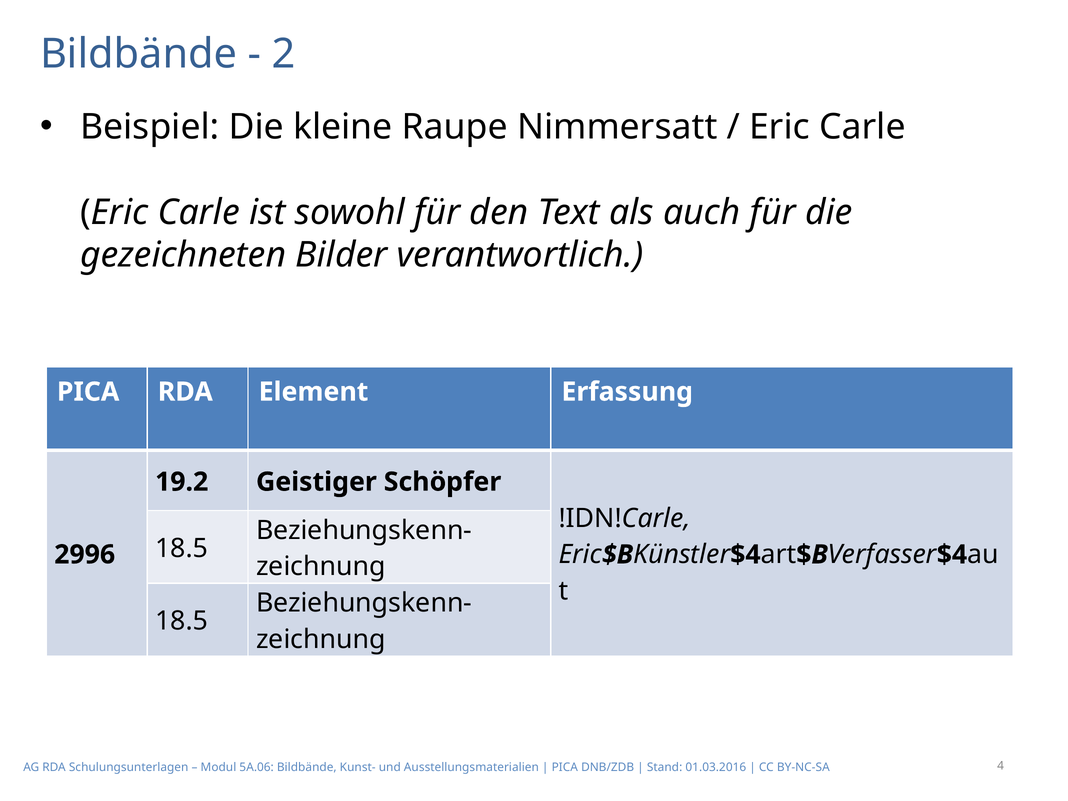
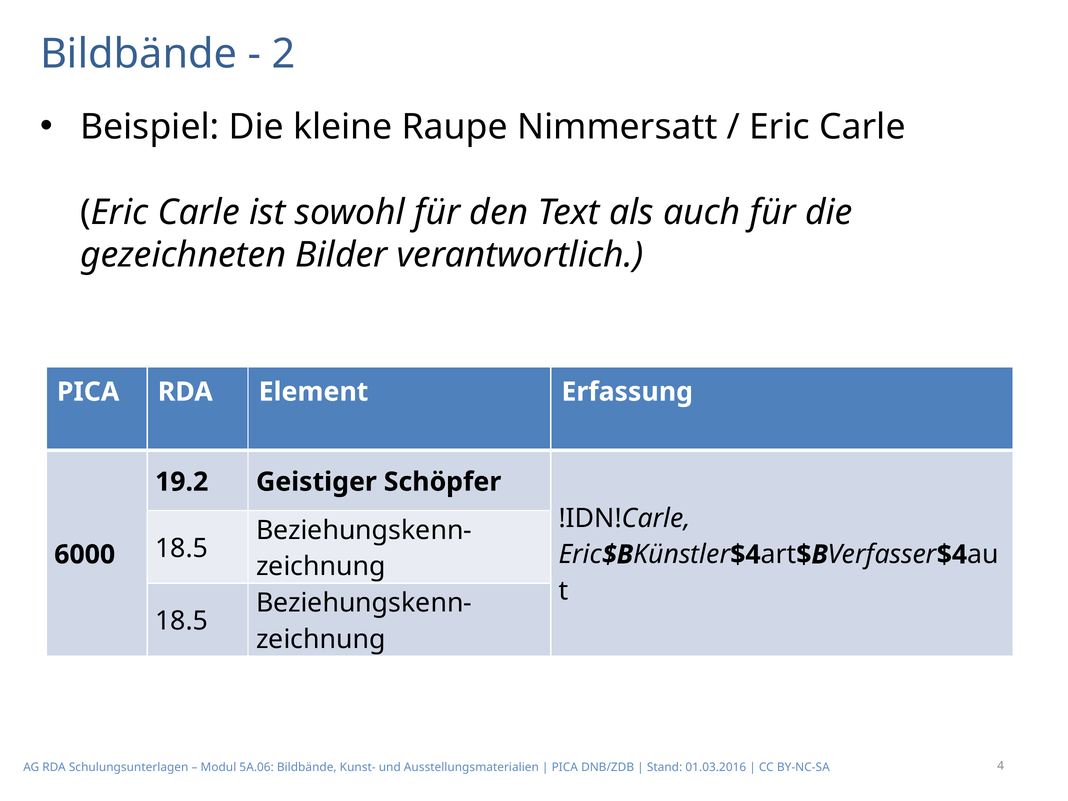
2996: 2996 -> 6000 (85, 555)
